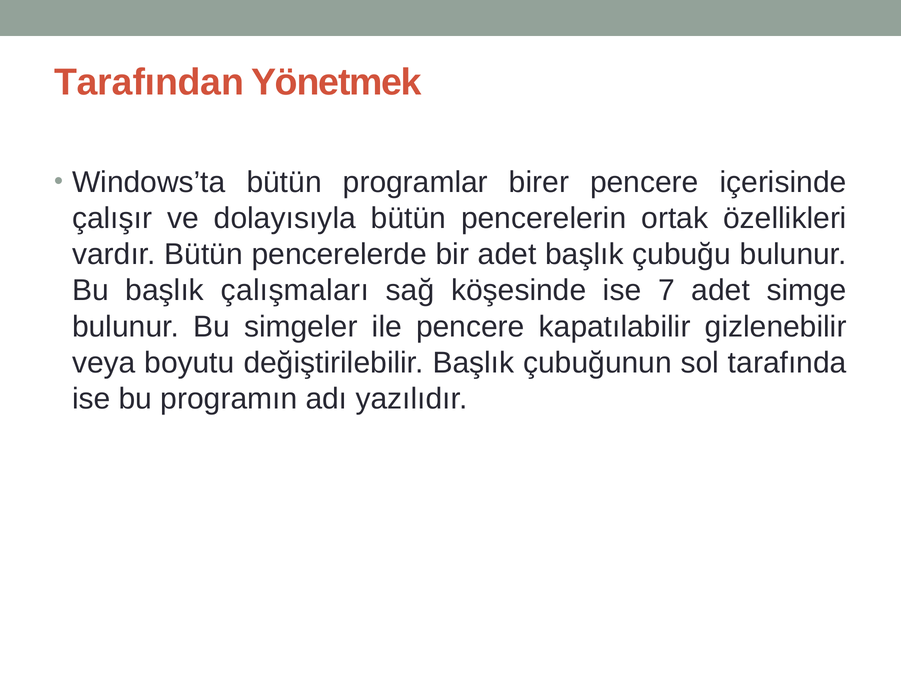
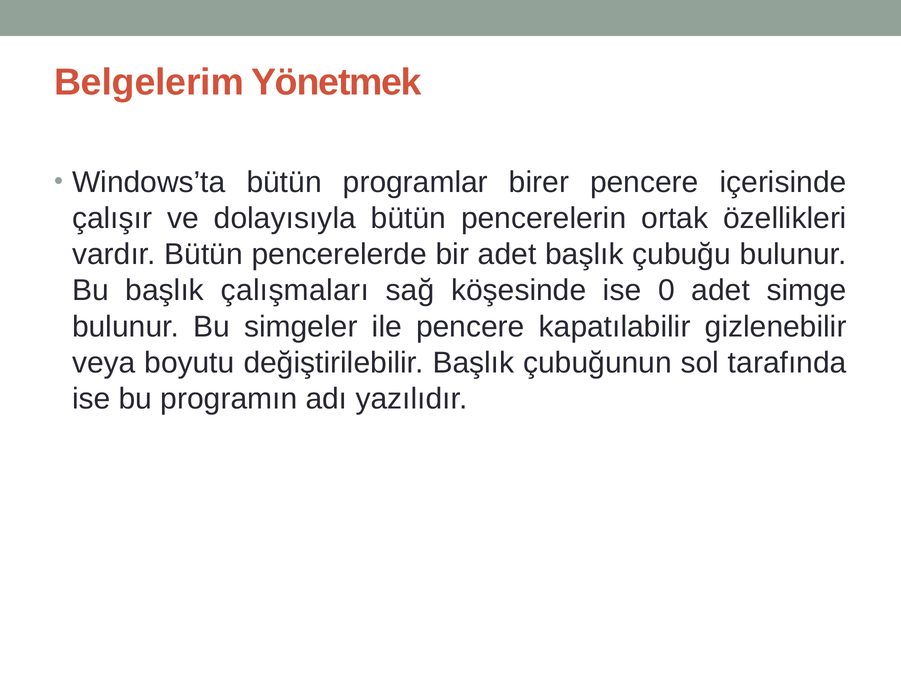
Tarafından: Tarafından -> Belgelerim (149, 82)
7: 7 -> 0 (666, 290)
